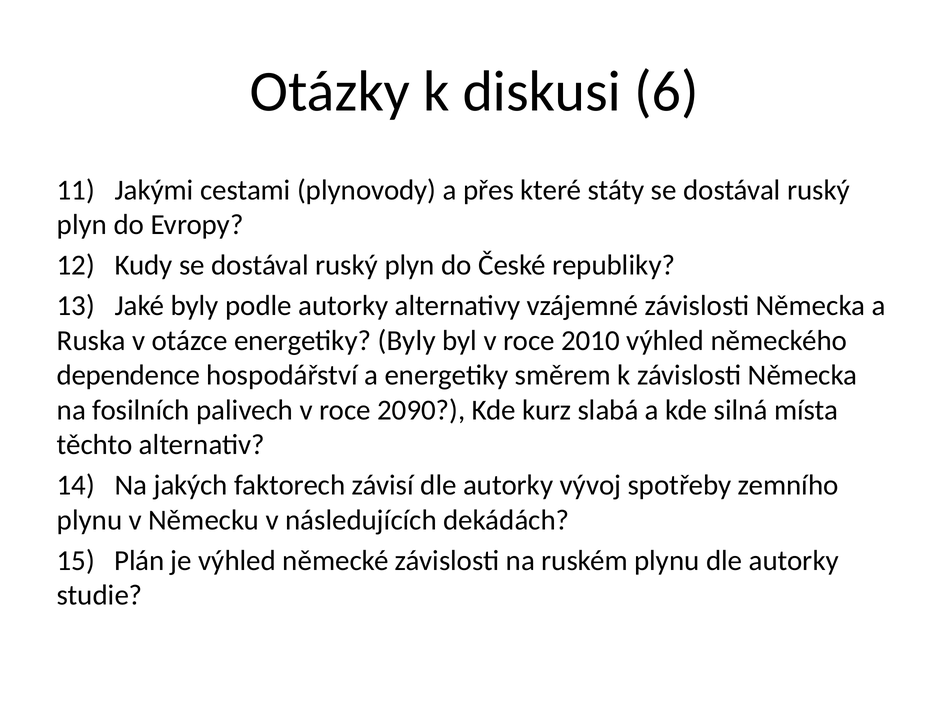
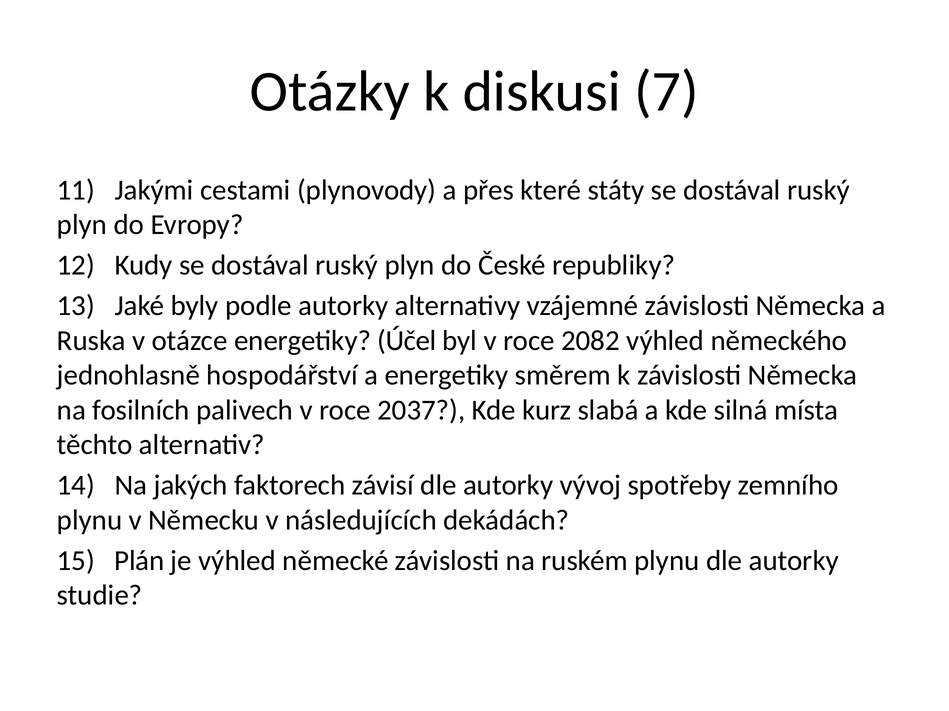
6: 6 -> 7 (666, 92)
energetiky Byly: Byly -> Účel (407, 341)
2010: 2010 -> 2082 (590, 341)
dependence: dependence -> jednohlasně (128, 376)
2090: 2090 -> 2037 (421, 411)
